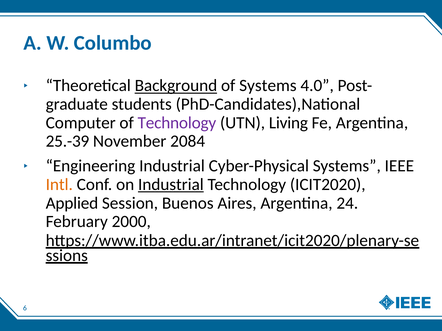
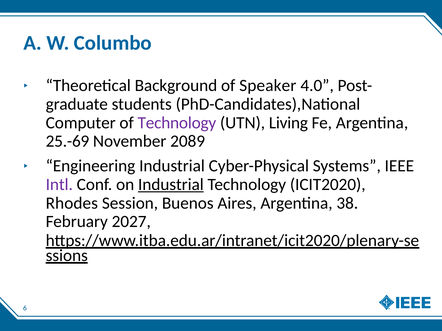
Background underline: present -> none (176, 86)
of Systems: Systems -> Speaker (268, 86)
25.-39: 25.-39 -> 25.-69 (67, 141)
2084: 2084 -> 2089 (188, 141)
Intl colour: orange -> purple (59, 185)
Applied: Applied -> Rhodes (72, 203)
24: 24 -> 38 (347, 203)
2000: 2000 -> 2027 (131, 222)
